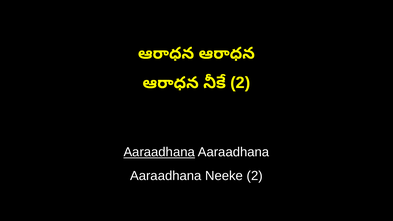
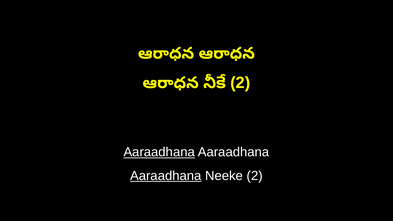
Aaraadhana underline: none -> present (166, 176)
